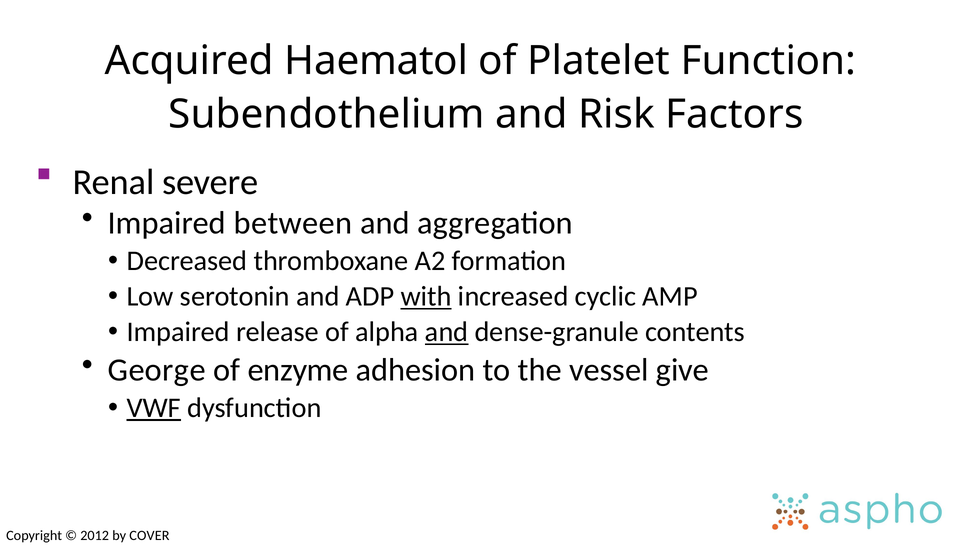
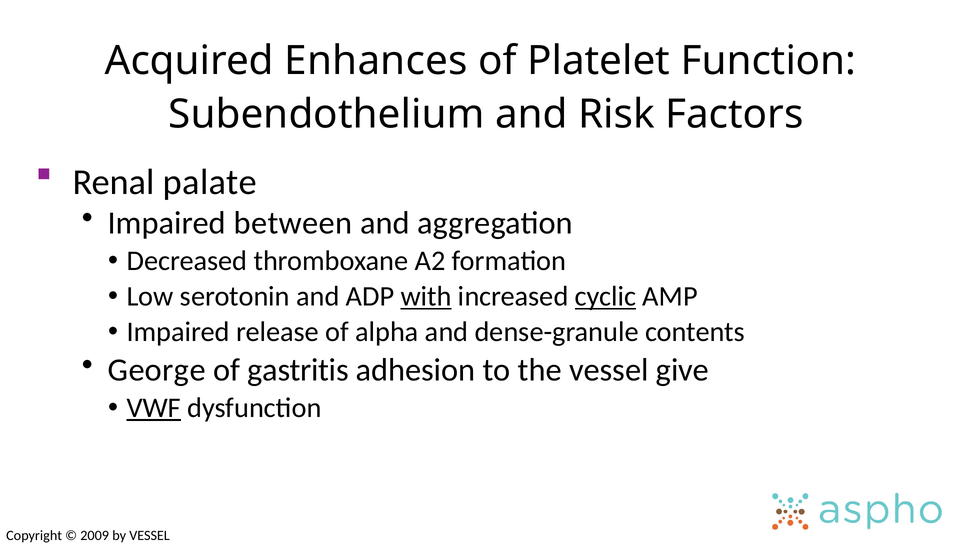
Haematol: Haematol -> Enhances (376, 61)
severe: severe -> palate (210, 182)
cyclic underline: none -> present (605, 296)
and underline: present -> none (447, 332)
enzyme: enzyme -> gastritis (298, 370)
2012: 2012 -> 2009 (95, 535)
by COVER: COVER -> VESSEL (150, 535)
